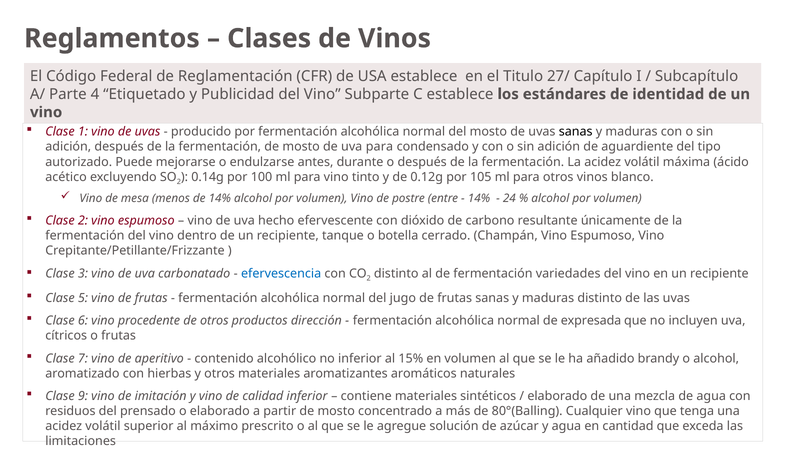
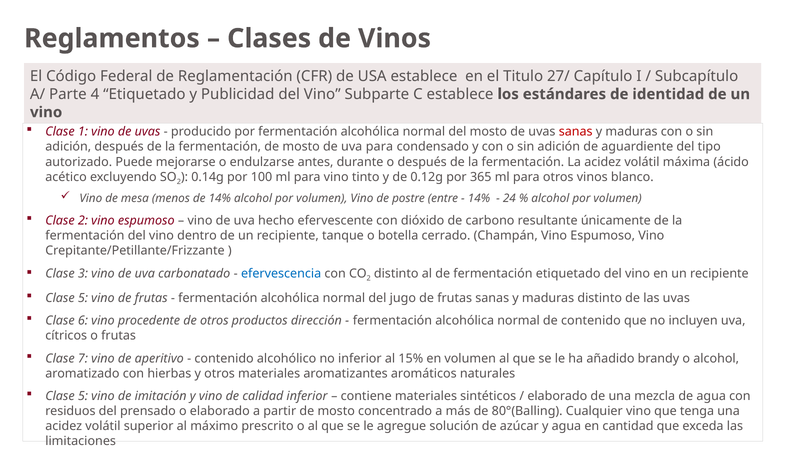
sanas colour: black -> red (576, 132)
105: 105 -> 365 (481, 177)
fermentación variedades: variedades -> etiquetado (568, 273)
de expresada: expresada -> contenido (591, 321)
9: 9 -> 5 (83, 396)
